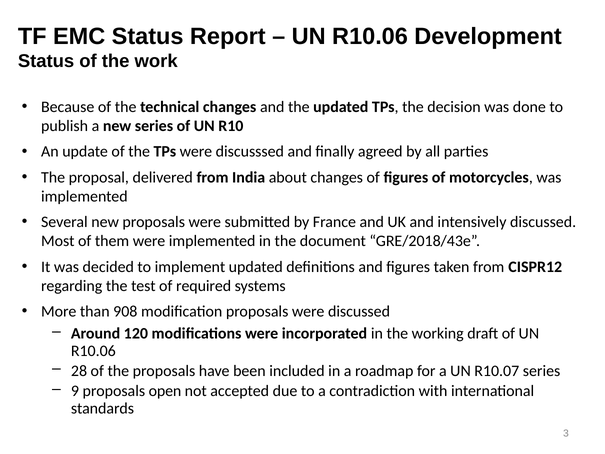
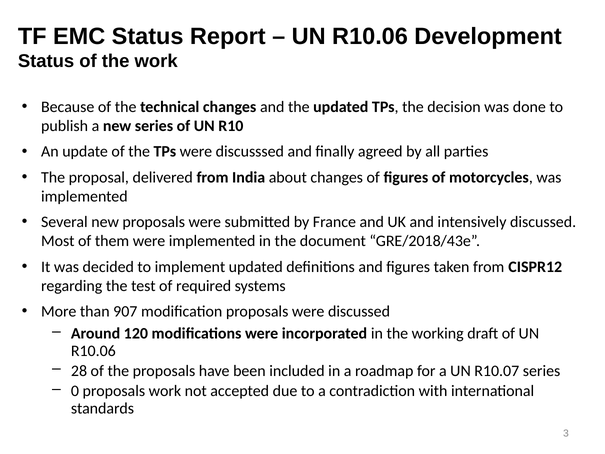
908: 908 -> 907 (125, 311)
9: 9 -> 0 (75, 391)
proposals open: open -> work (165, 391)
